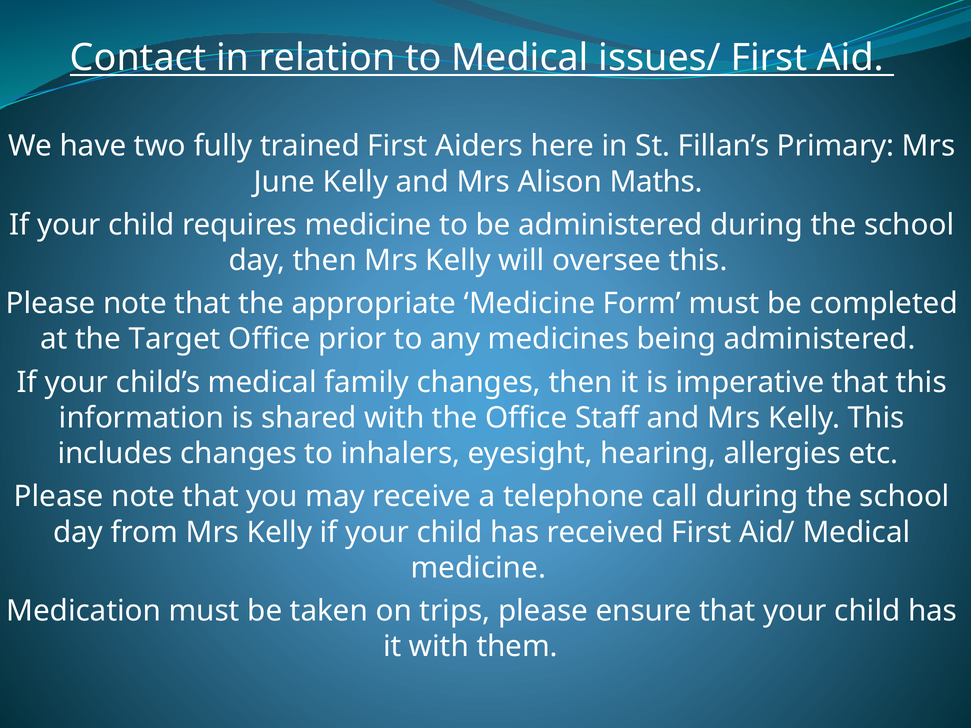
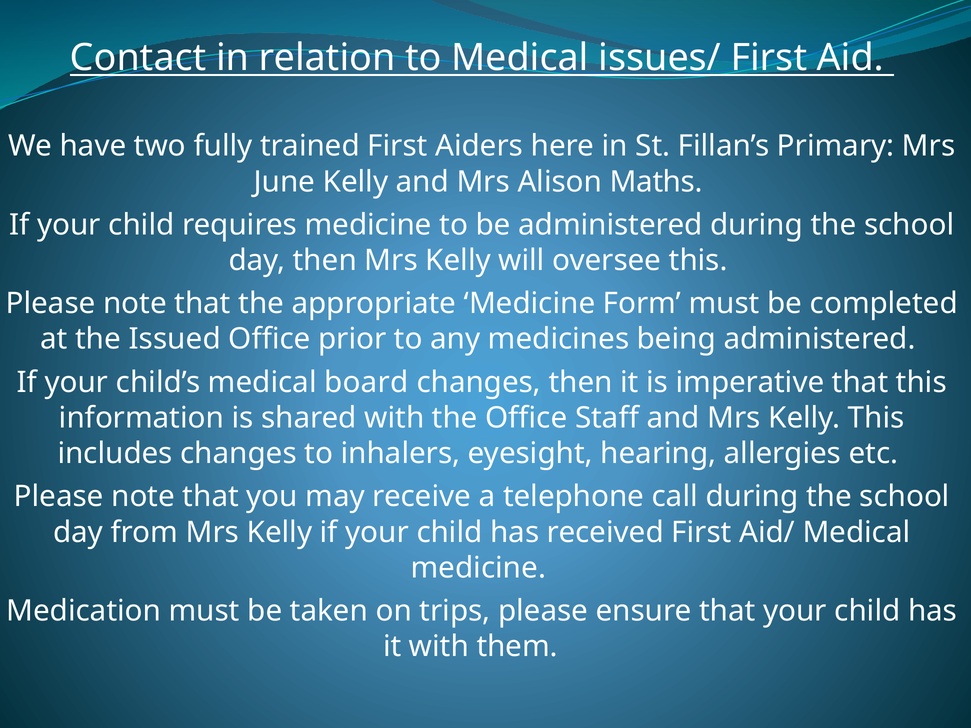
Target: Target -> Issued (175, 339)
family: family -> board (366, 382)
